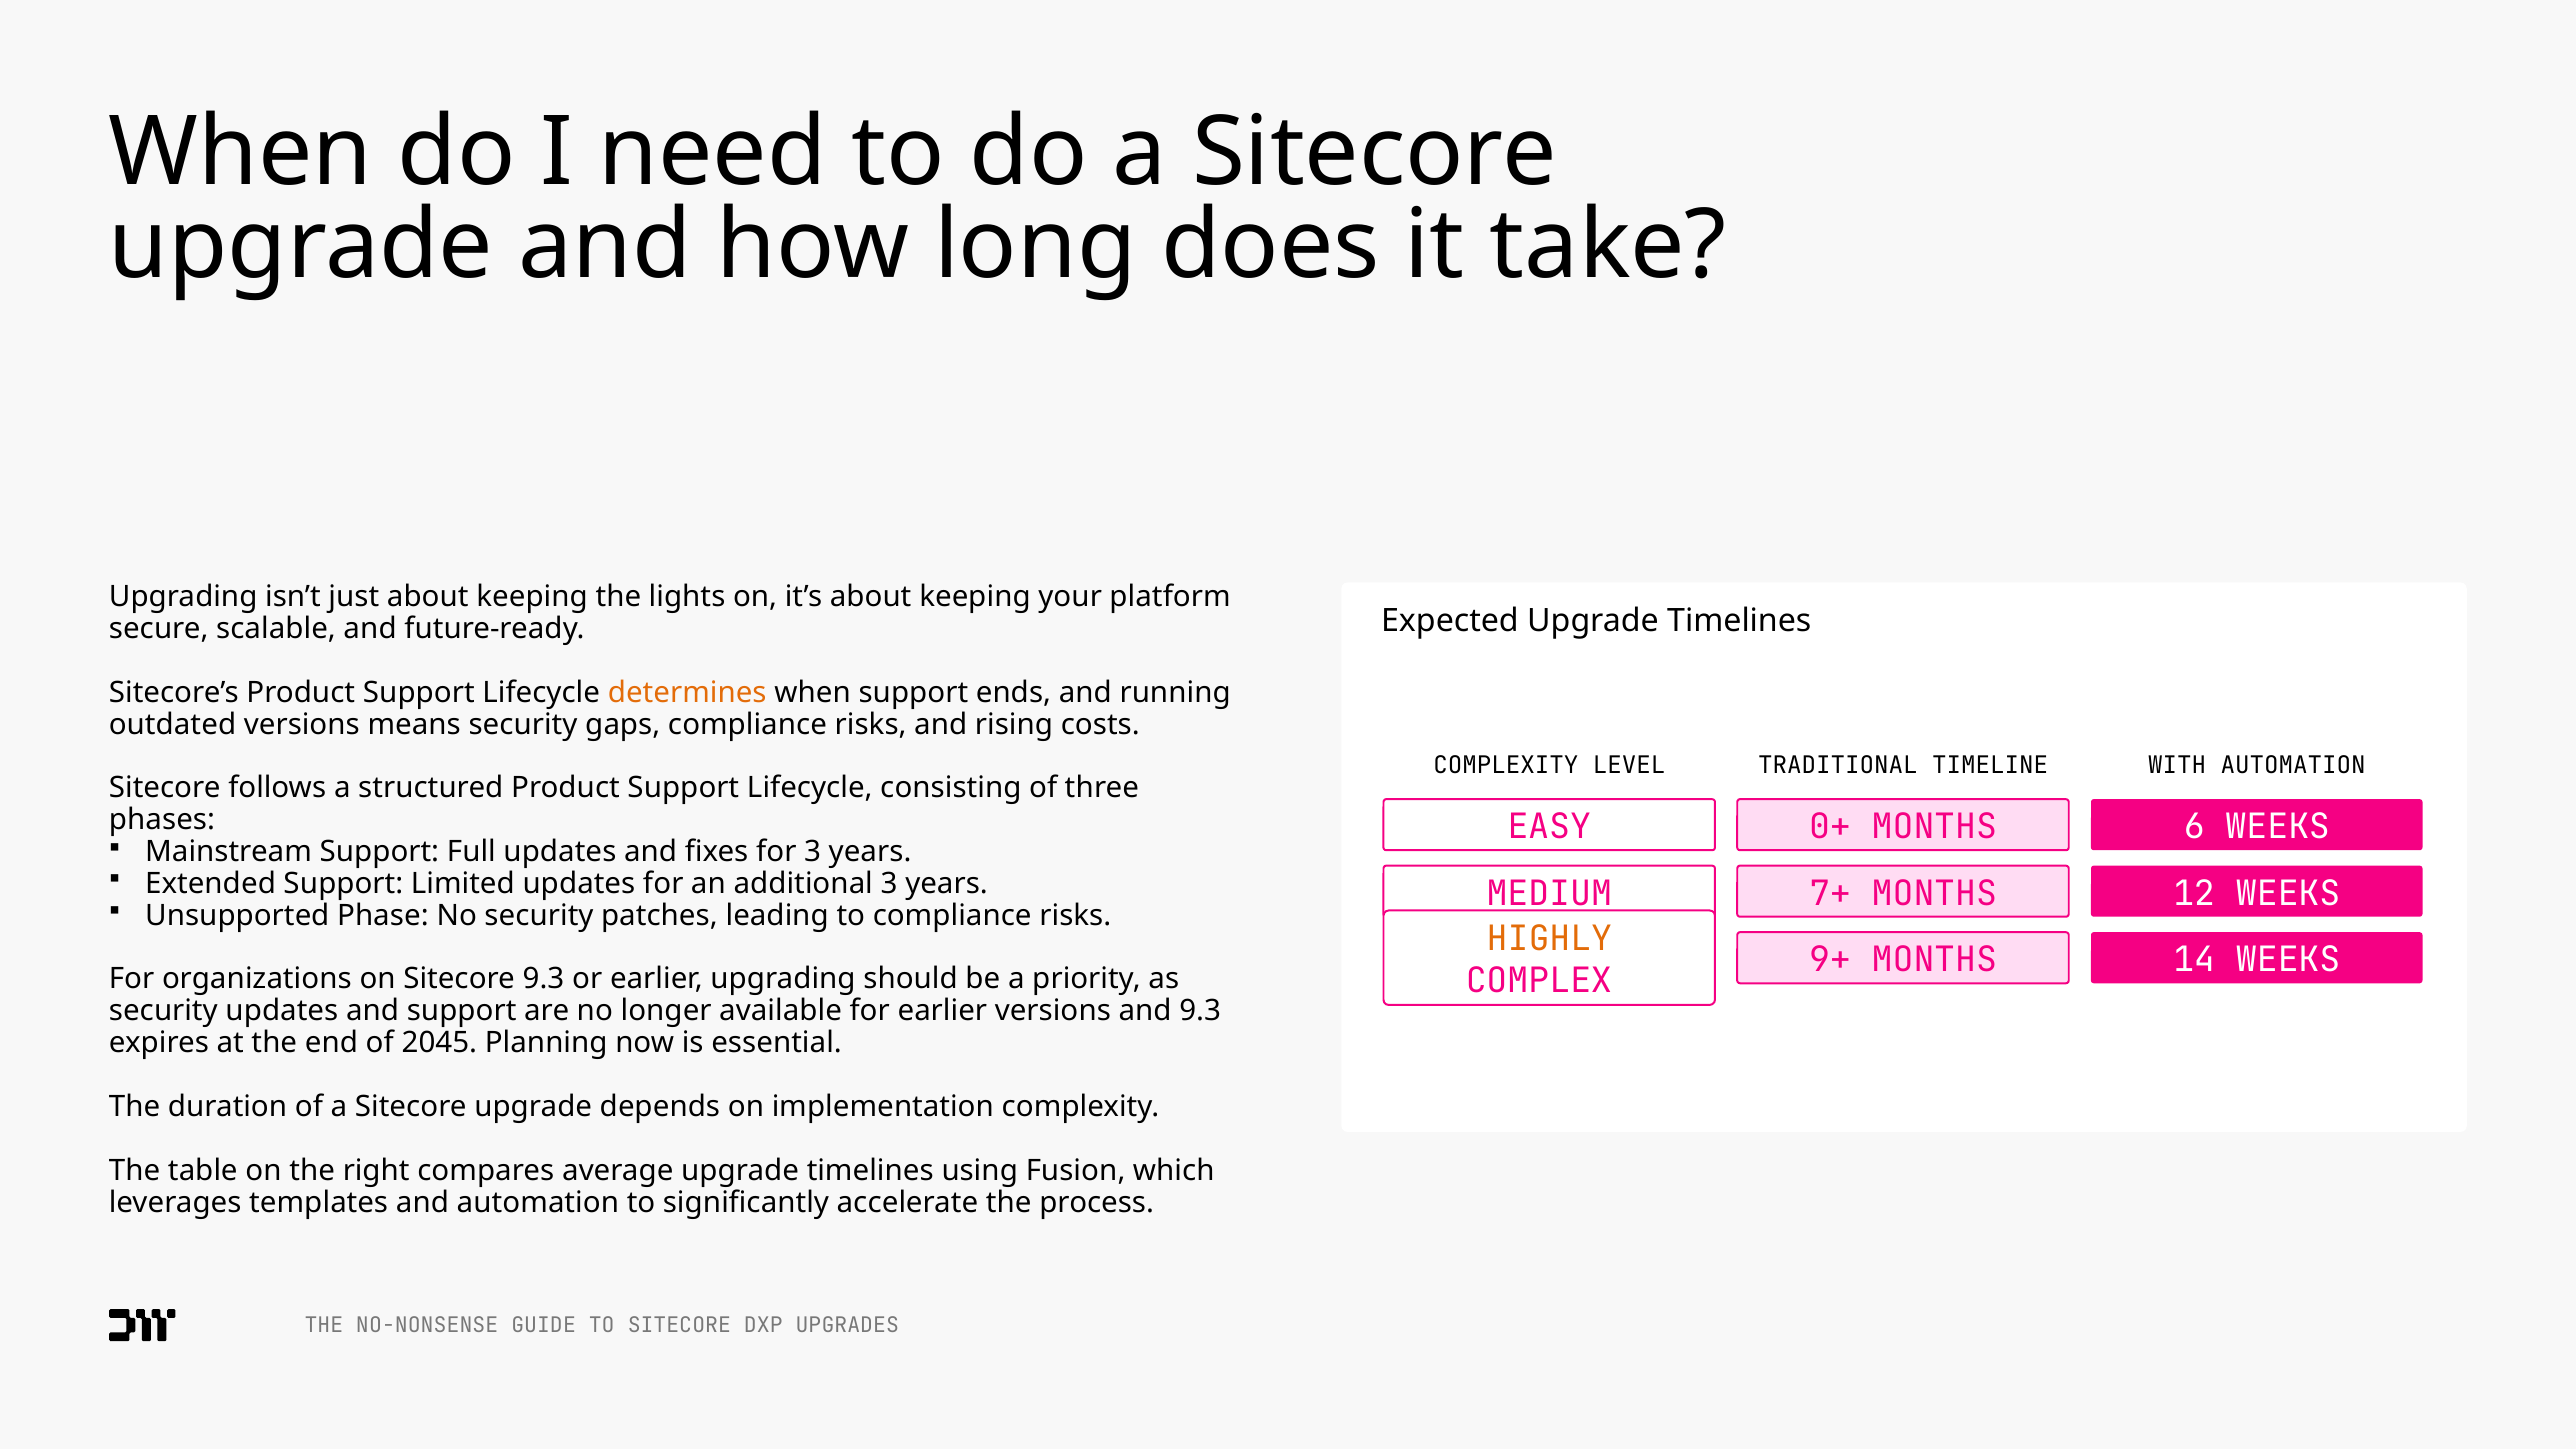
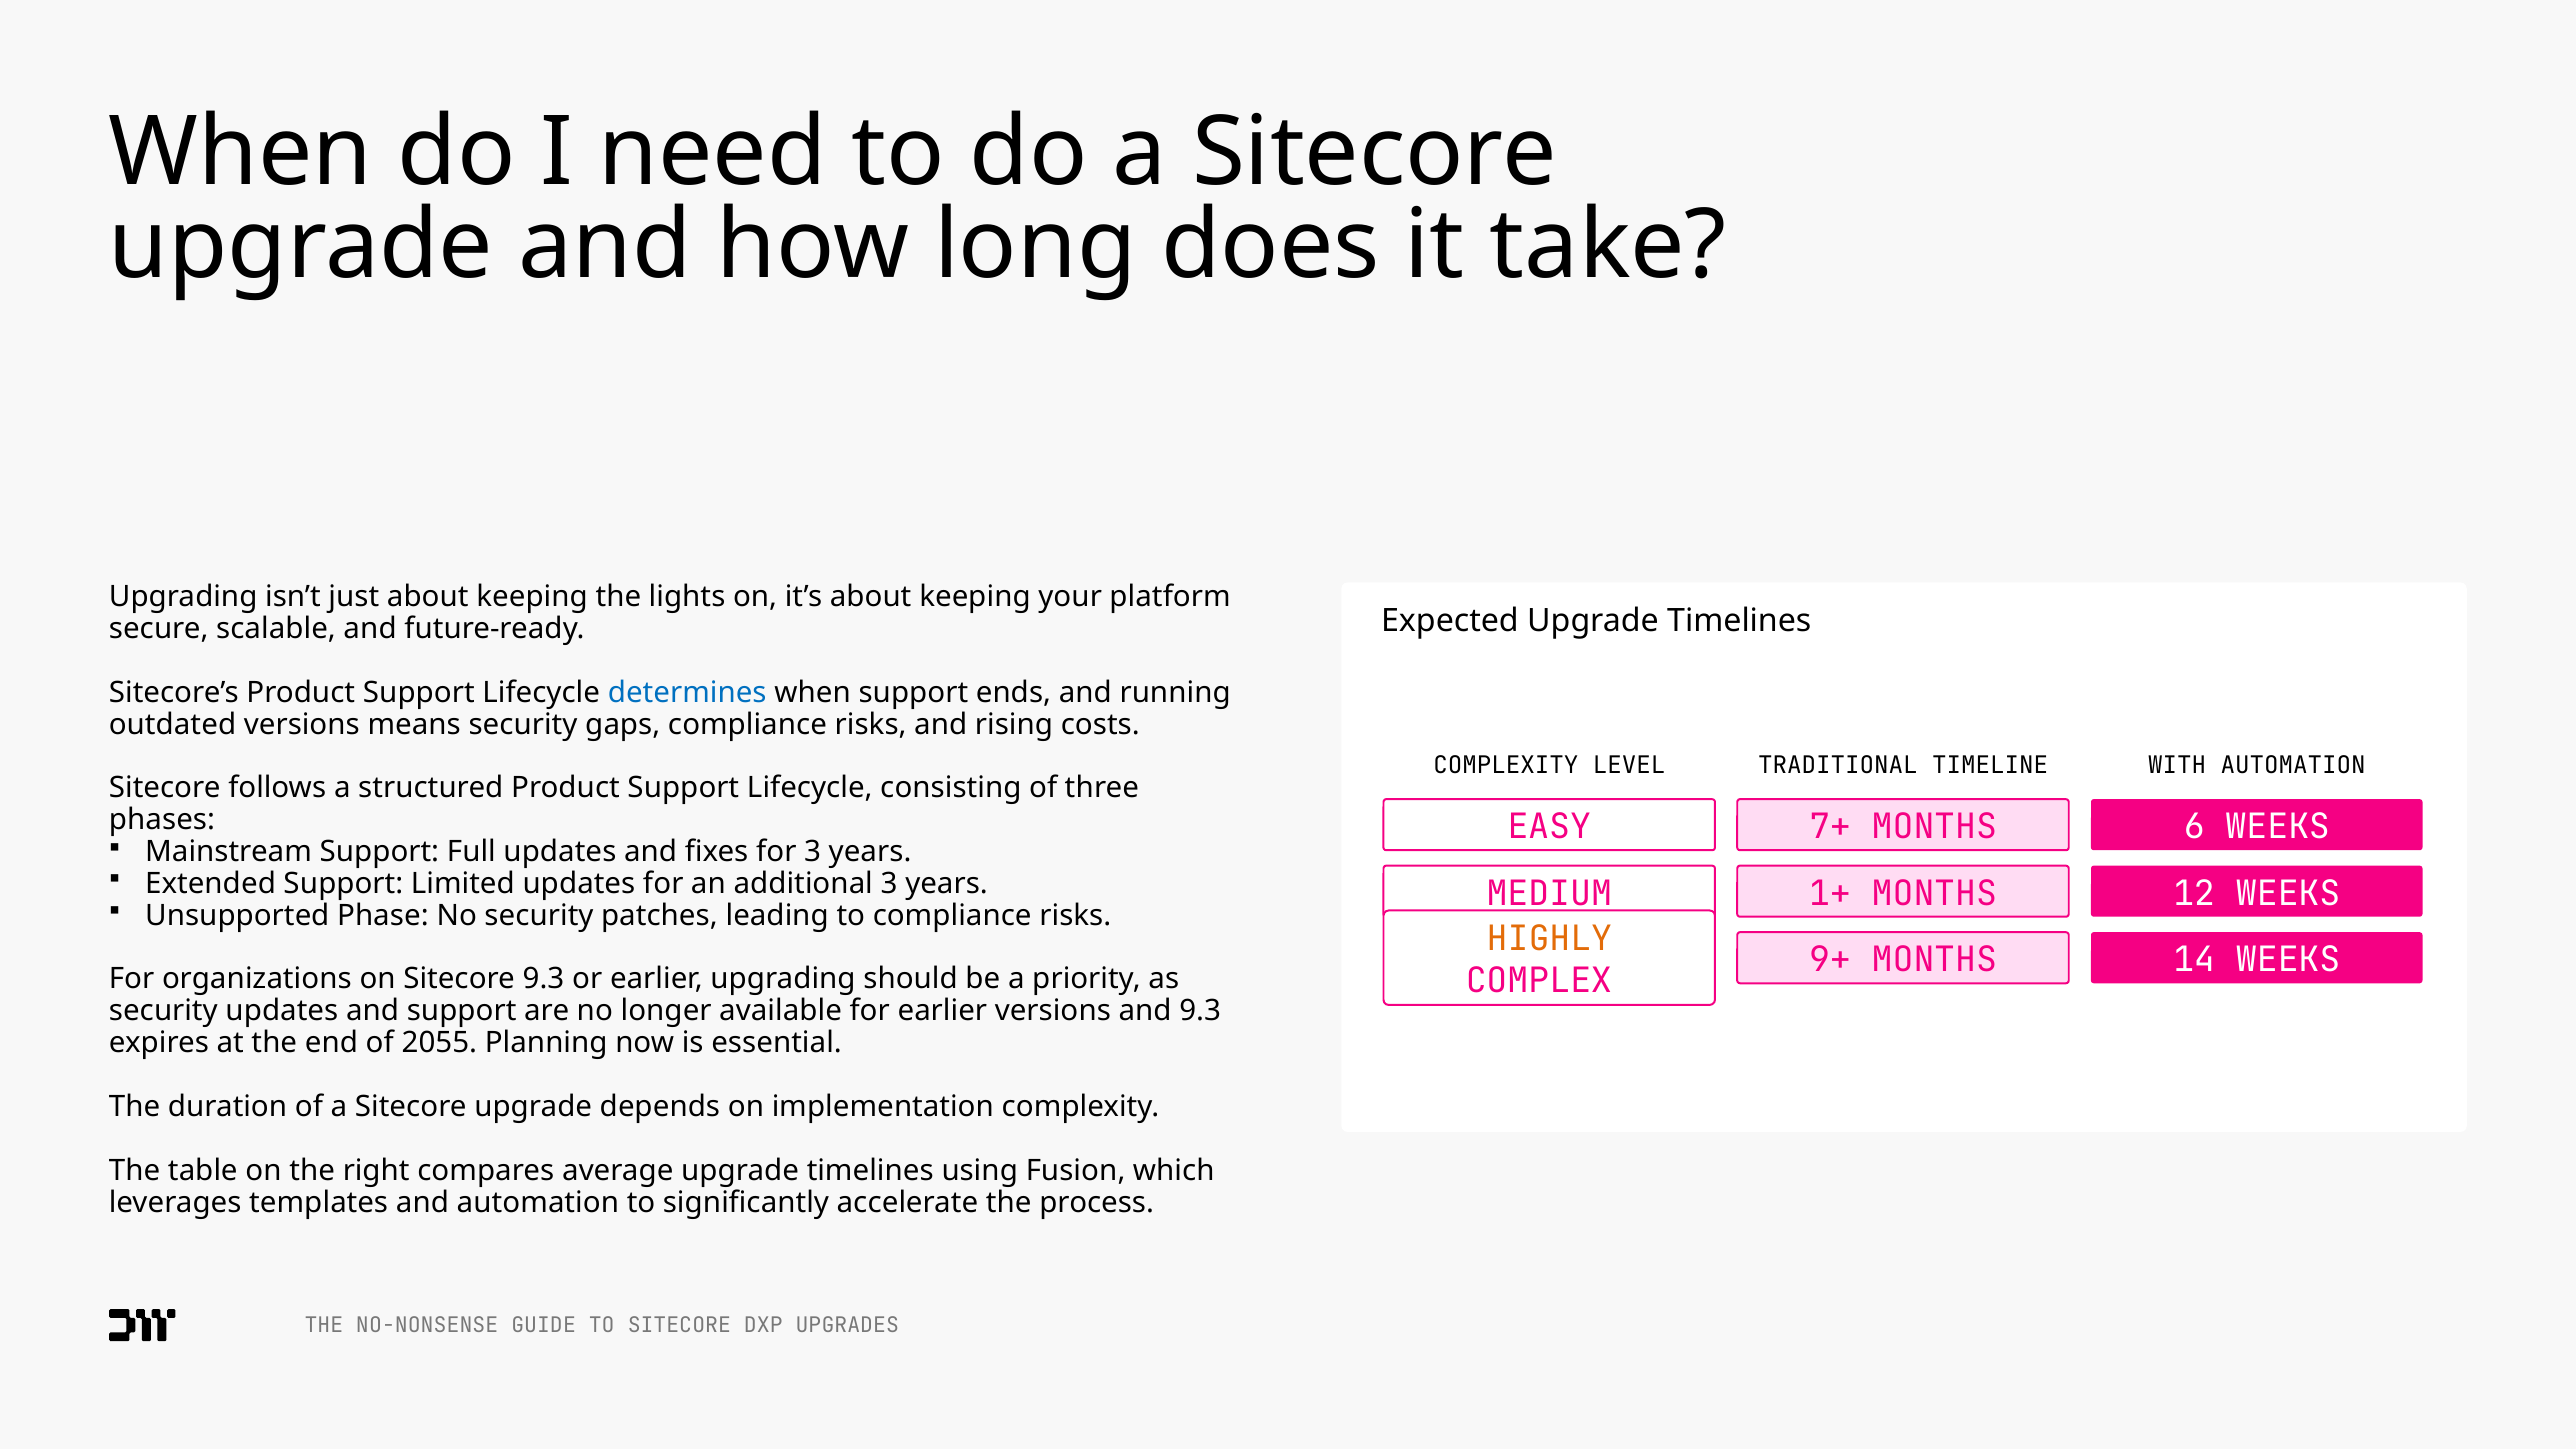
determines colour: orange -> blue (687, 692)
0+: 0+ -> 7+ (1830, 827)
7+: 7+ -> 1+ (1830, 894)
2045: 2045 -> 2055 (439, 1043)
